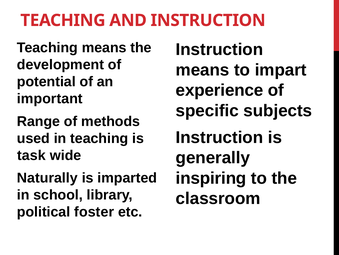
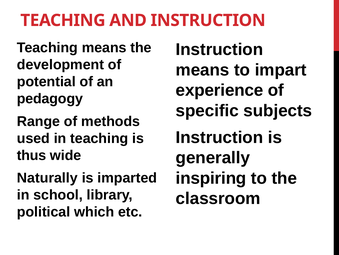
important: important -> pedagogy (50, 98)
task: task -> thus (32, 155)
foster: foster -> which (94, 211)
